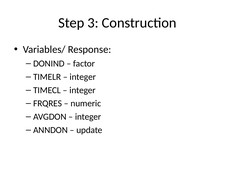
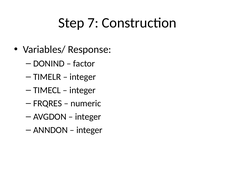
3: 3 -> 7 (93, 23)
update: update -> integer (89, 130)
